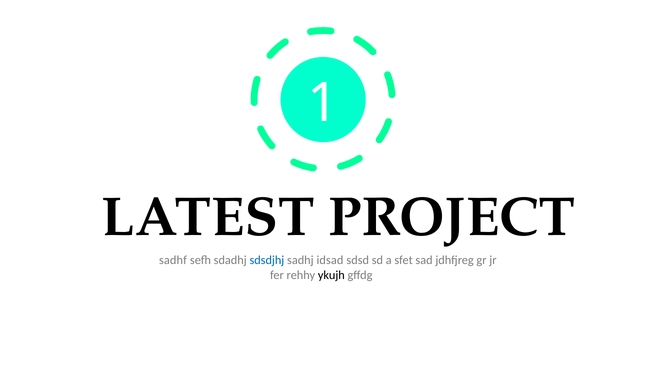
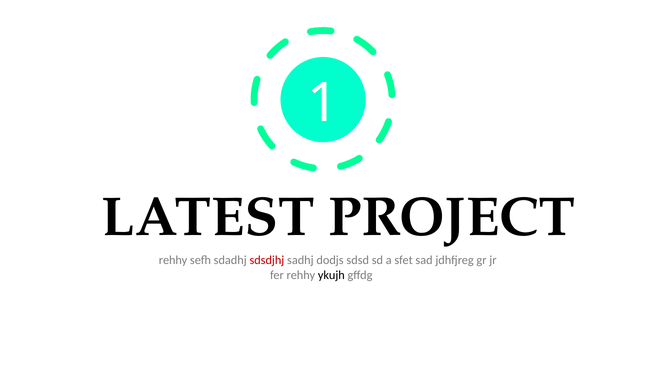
sadhf: sadhf -> rehhy (173, 260)
sdsdjhj colour: blue -> red (267, 260)
idsad: idsad -> dodjs (330, 260)
